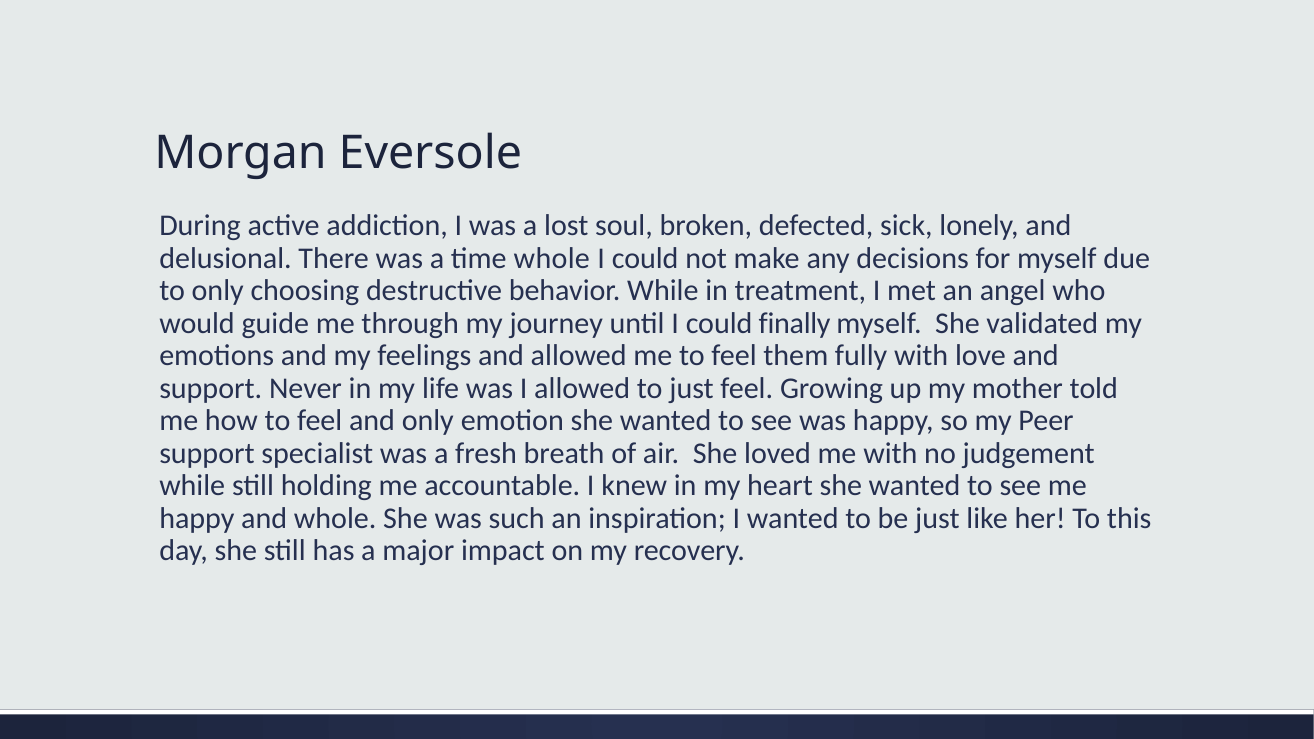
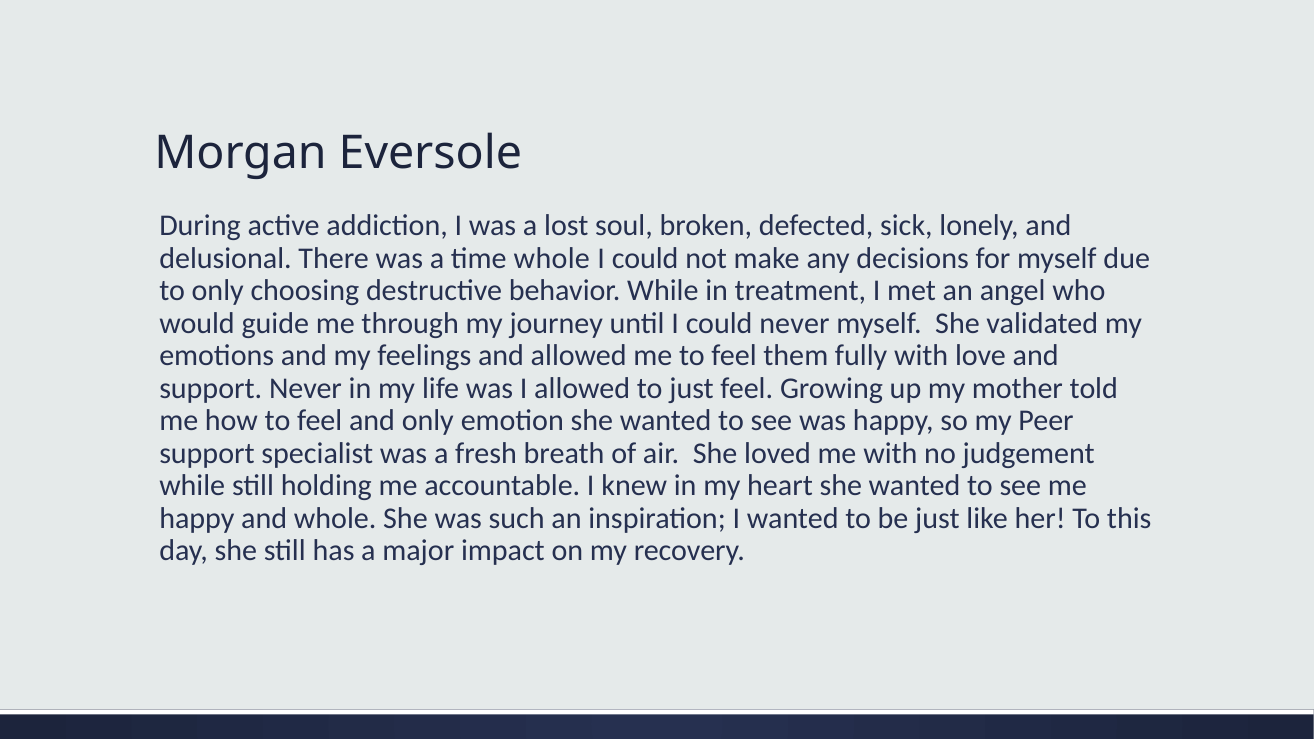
could finally: finally -> never (794, 323)
